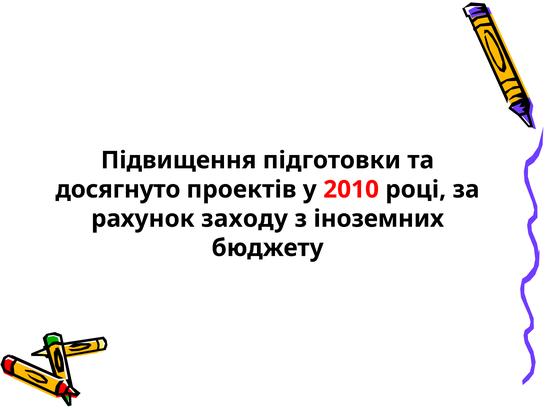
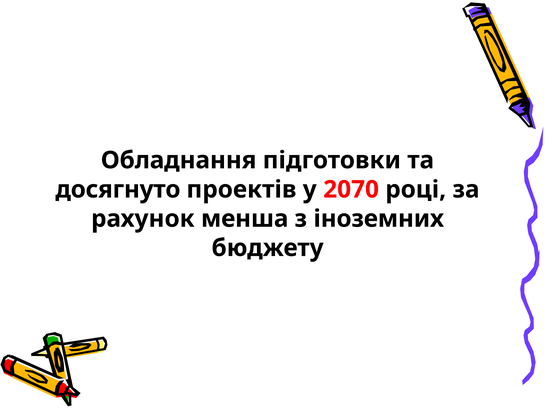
Підвищення: Підвищення -> Обладнання (179, 160)
2010: 2010 -> 2070 (351, 190)
заходу: заходу -> менша (245, 219)
